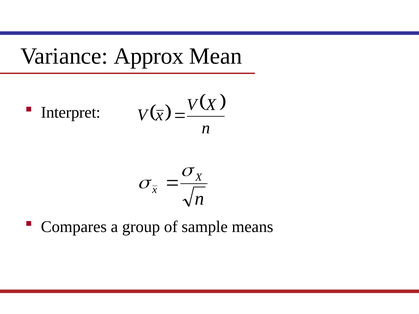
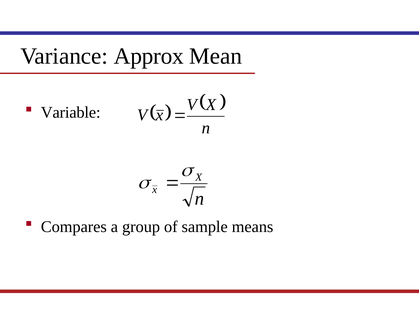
Interpret: Interpret -> Variable (71, 113)
